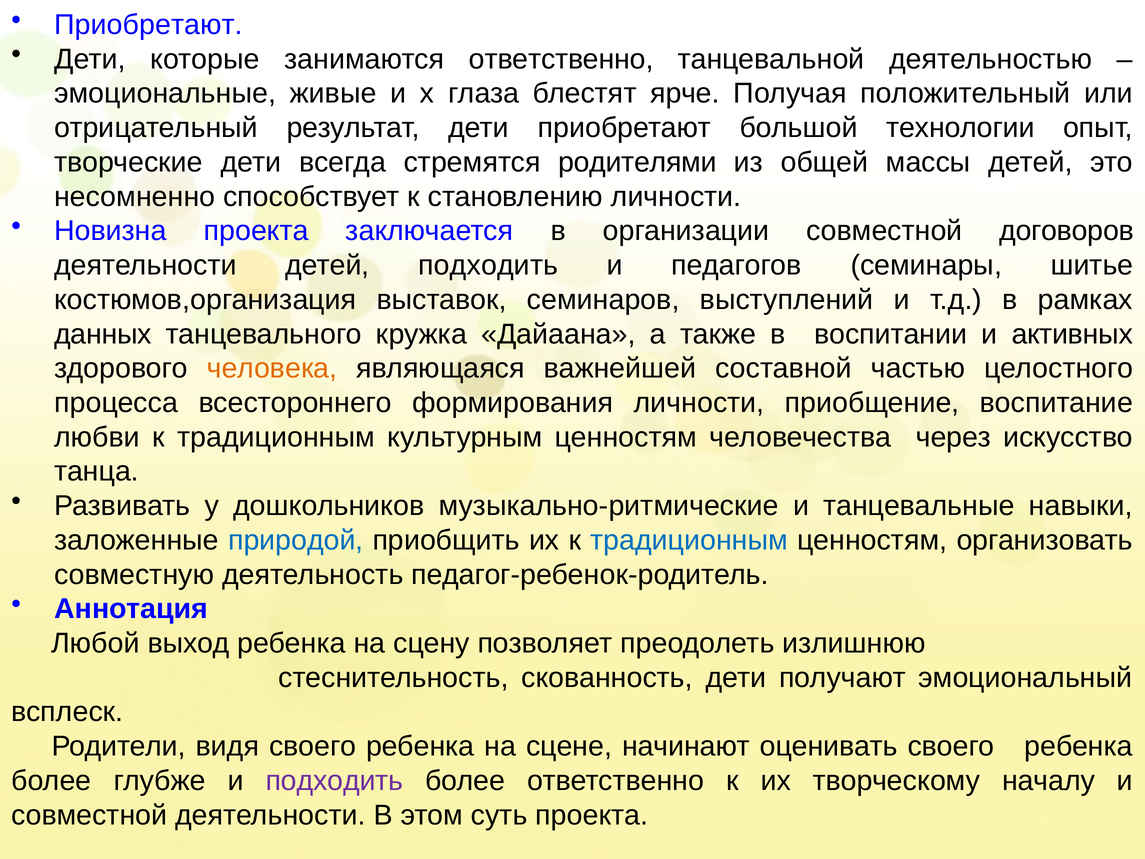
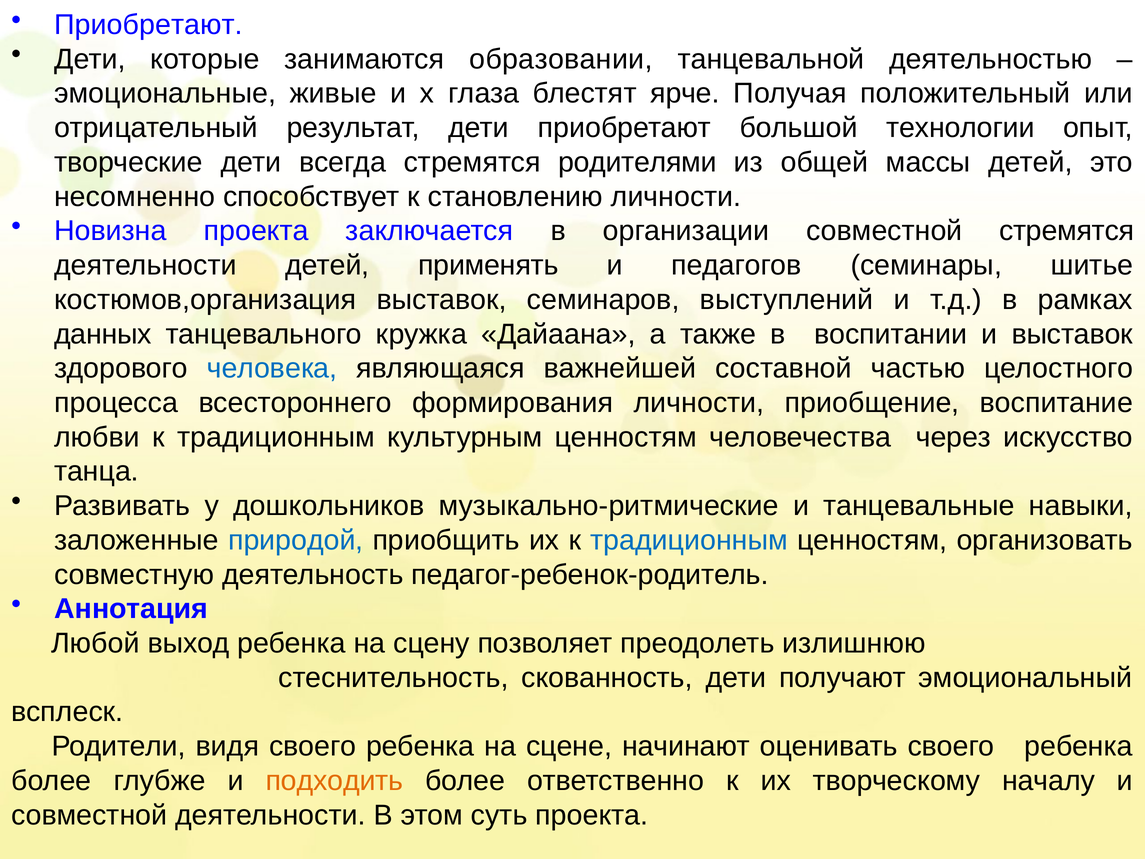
занимаются ответственно: ответственно -> образовании (561, 59)
совместной договоров: договоров -> стремятся (1067, 231)
детей подходить: подходить -> применять (488, 265)
и активных: активных -> выставок (1072, 334)
человека colour: orange -> blue (272, 368)
подходить colour: purple -> orange (334, 781)
